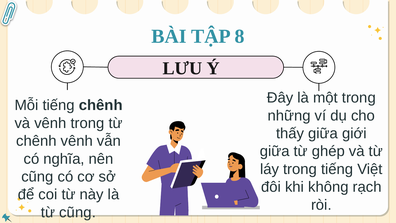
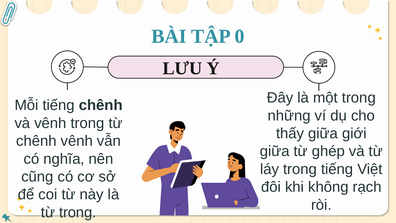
8: 8 -> 0 (240, 36)
từ cũng: cũng -> trong (78, 212)
